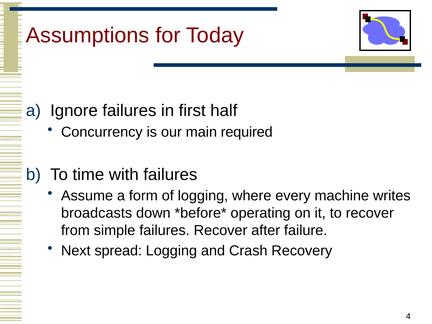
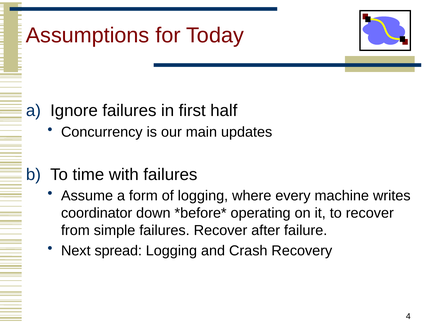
required: required -> updates (247, 132)
broadcasts: broadcasts -> coordinator (97, 213)
